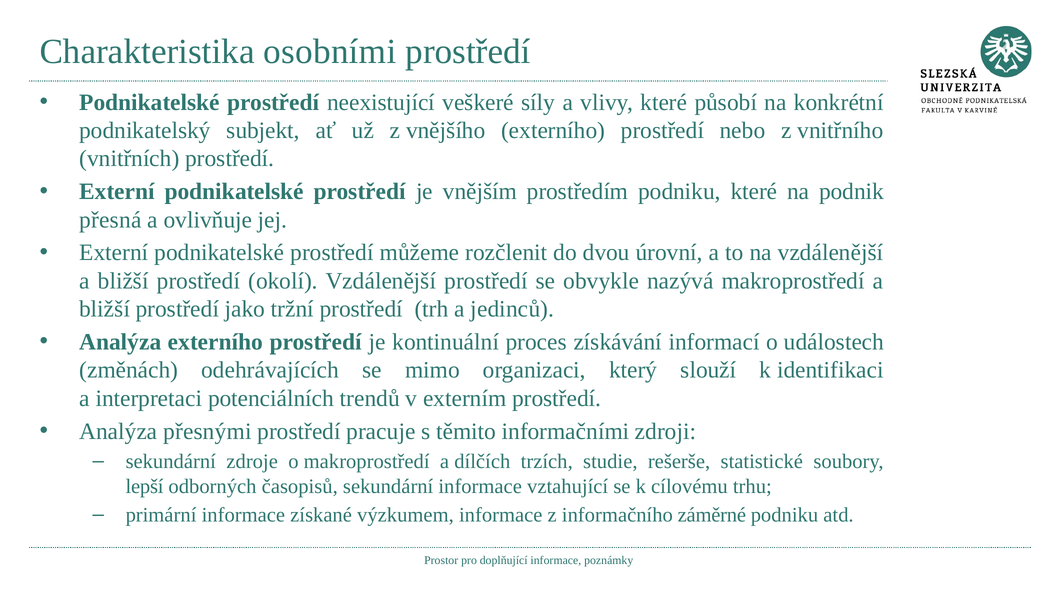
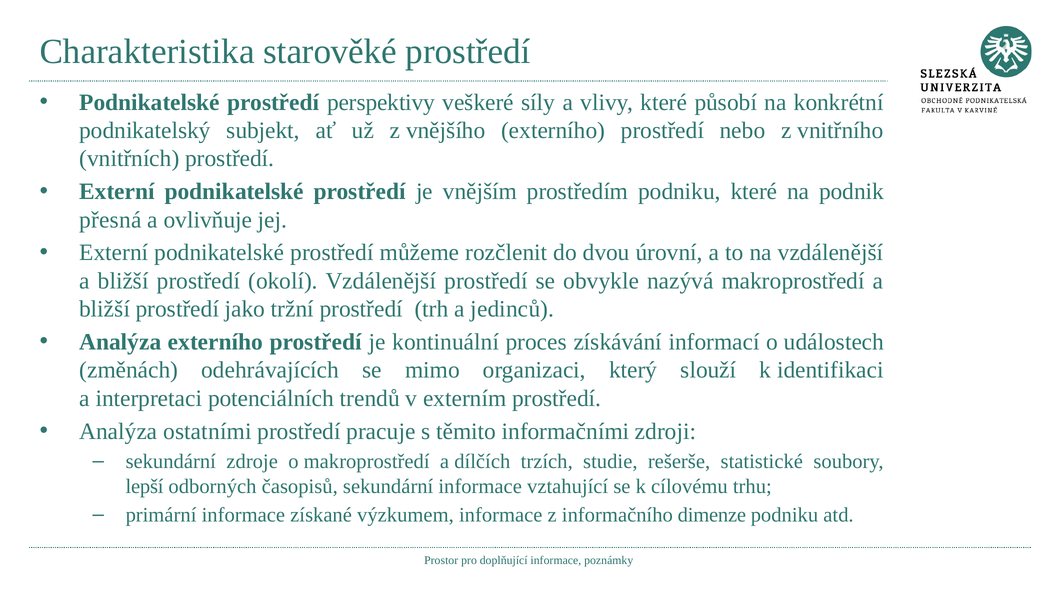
osobními: osobními -> starověké (330, 51)
neexistující: neexistující -> perspektivy (381, 102)
přesnými: přesnými -> ostatními (207, 431)
záměrné: záměrné -> dimenze (712, 515)
